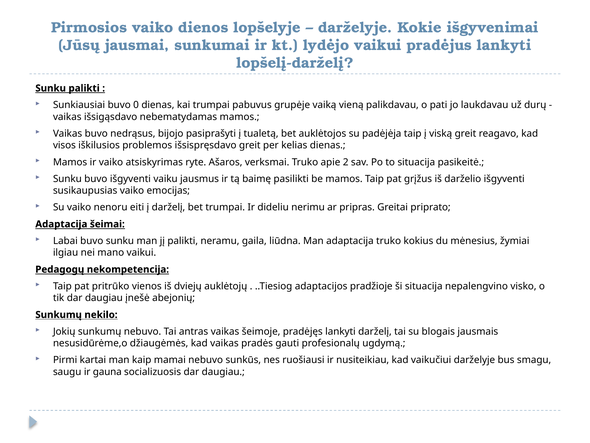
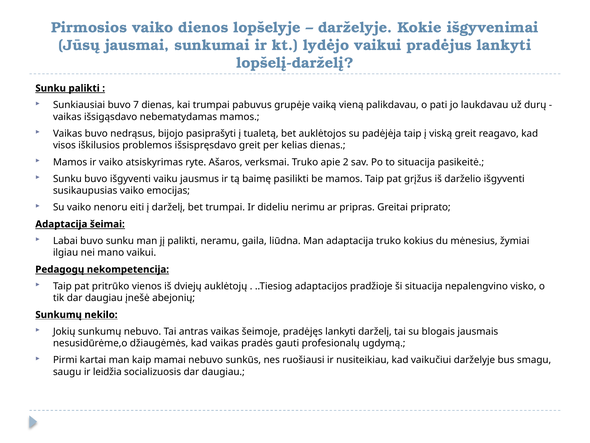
0: 0 -> 7 (136, 105)
gauna: gauna -> leidžia (107, 371)
